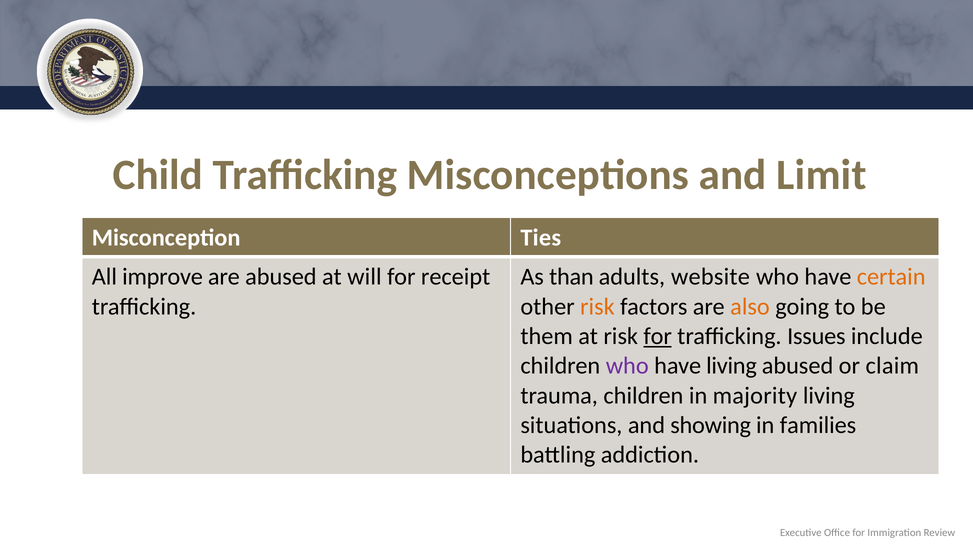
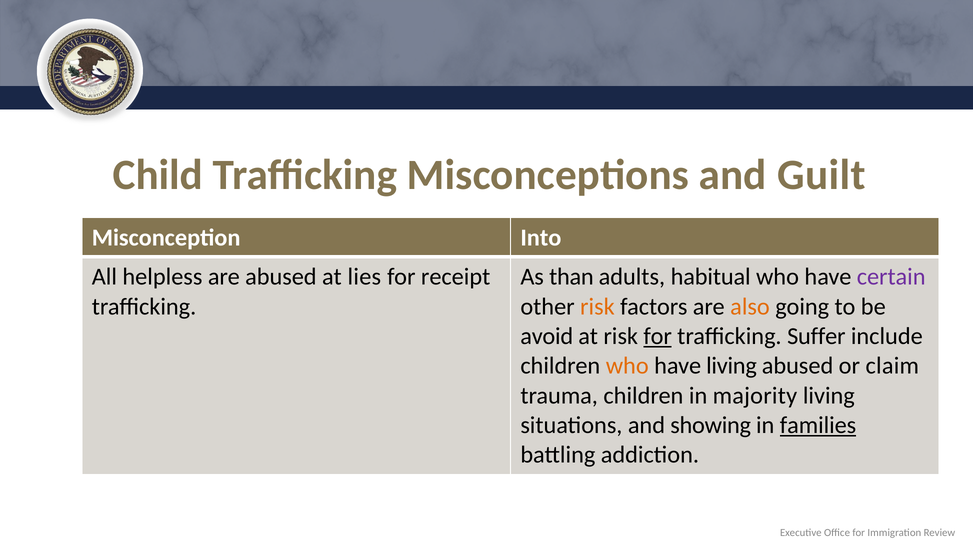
Limit: Limit -> Guilt (821, 175)
Ties: Ties -> Into (541, 238)
improve: improve -> helpless (162, 277)
will: will -> lies (364, 277)
website: website -> habitual (711, 277)
certain colour: orange -> purple (891, 277)
them: them -> avoid (547, 336)
Issues: Issues -> Suffer (816, 336)
who colour: purple -> orange (627, 366)
families underline: none -> present (818, 426)
